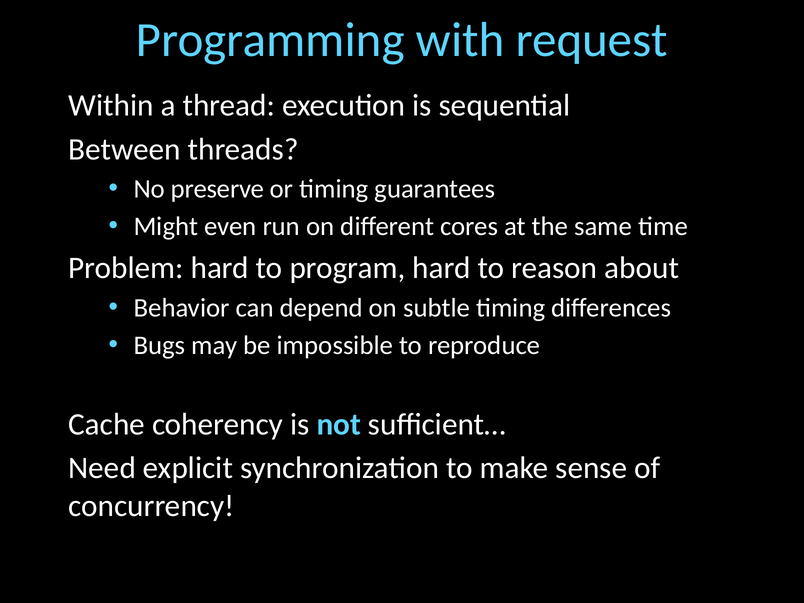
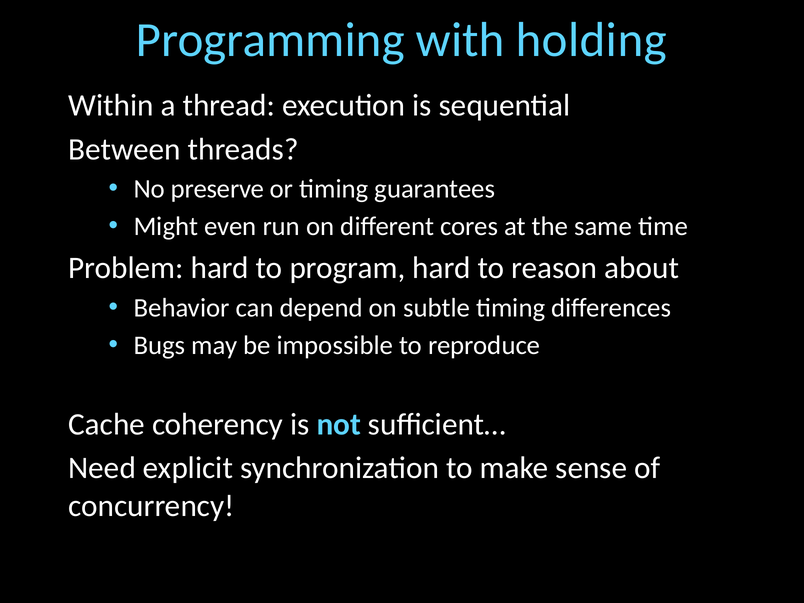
request: request -> holding (591, 40)
